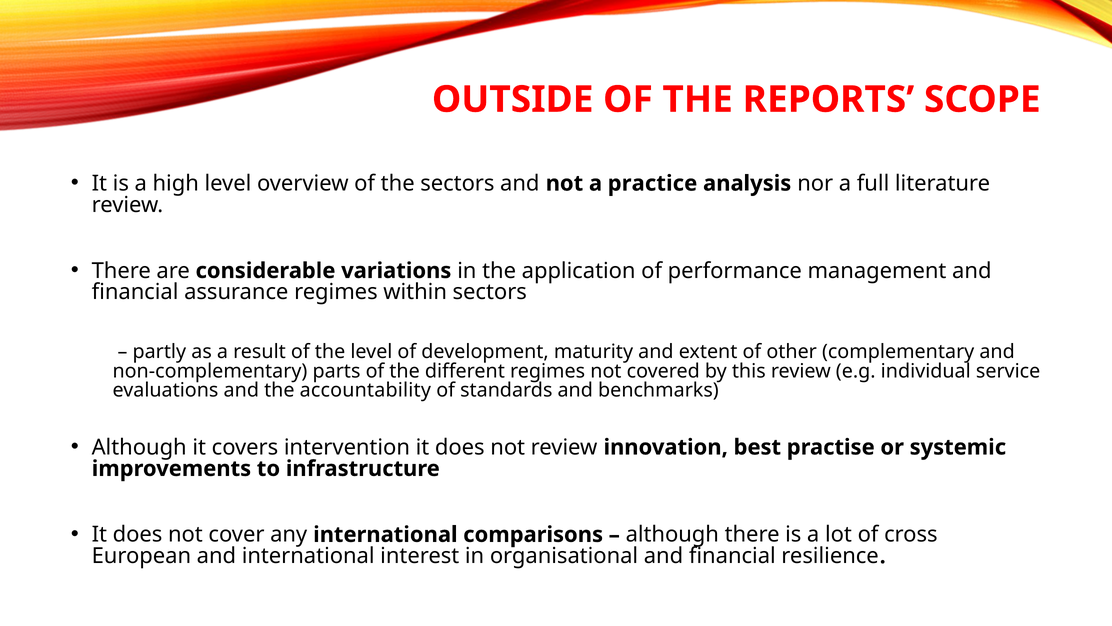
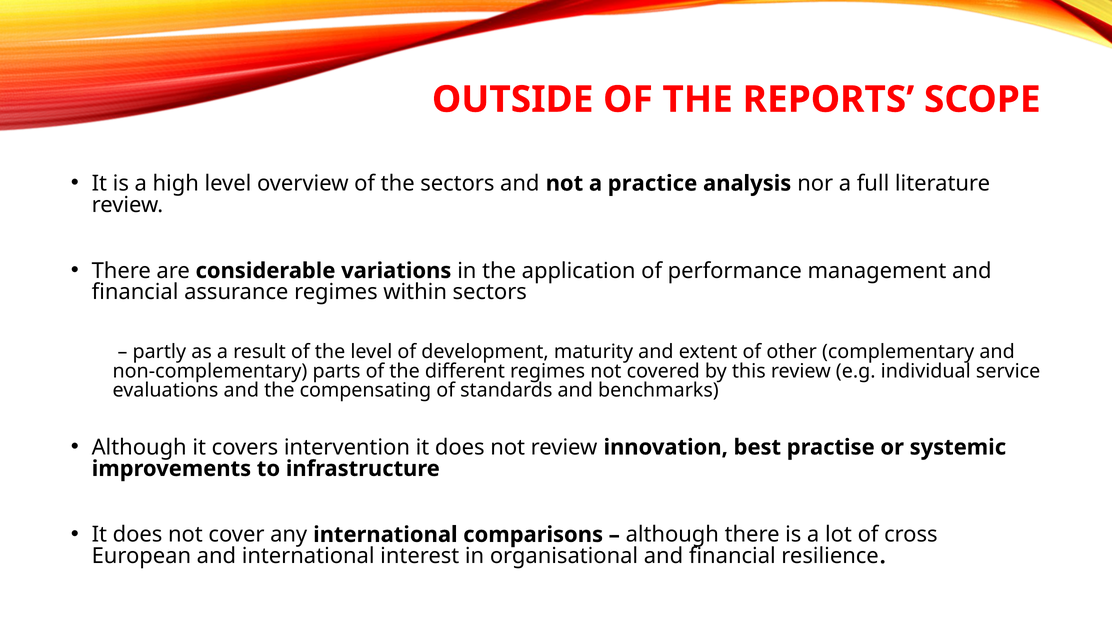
accountability: accountability -> compensating (365, 390)
